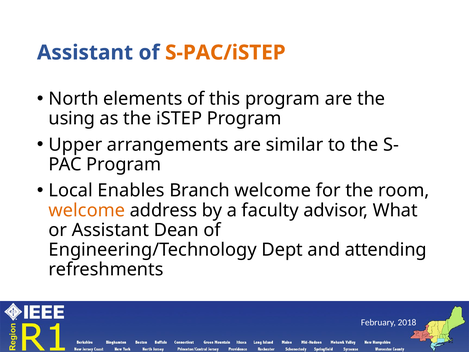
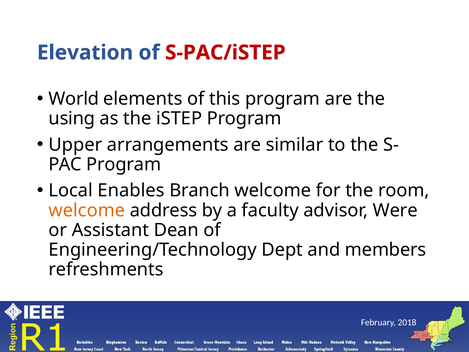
Assistant: Assistant -> Elevation (85, 53)
S-PAC/iSTEP colour: orange -> red (225, 53)
North: North -> World (74, 99)
What: What -> Were (395, 210)
attending: attending -> members (386, 250)
